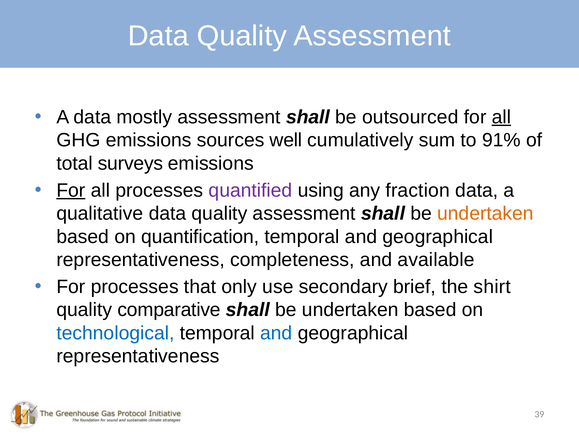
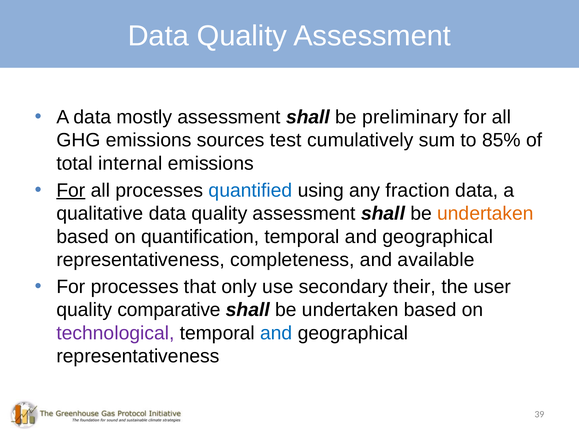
outsourced: outsourced -> preliminary (410, 117)
all underline: present -> none (501, 117)
well: well -> test (286, 140)
91%: 91% -> 85% (501, 140)
surveys: surveys -> internal (130, 163)
quantified colour: purple -> blue (250, 190)
brief: brief -> their (415, 287)
shirt: shirt -> user (492, 287)
technological colour: blue -> purple (115, 333)
